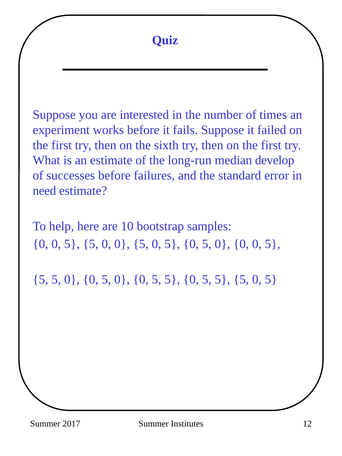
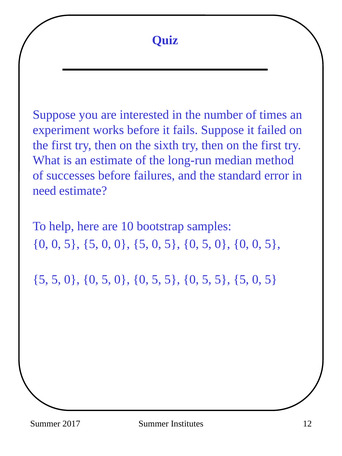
develop: develop -> method (275, 160)
